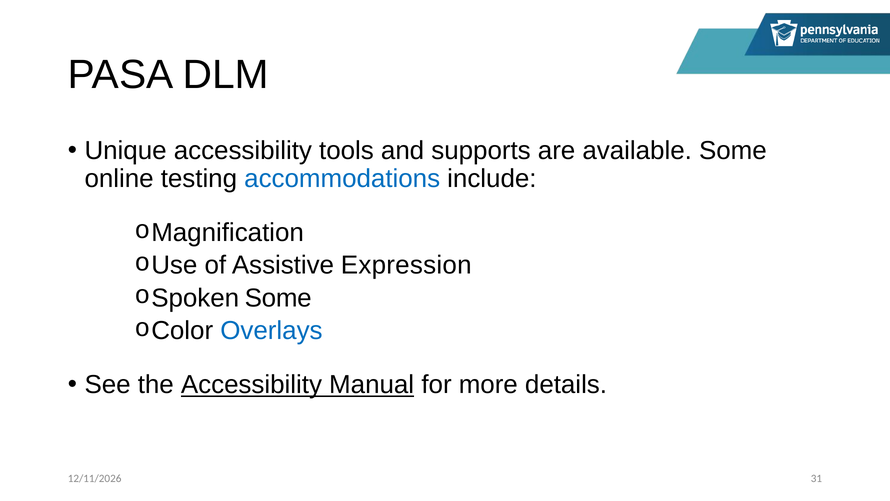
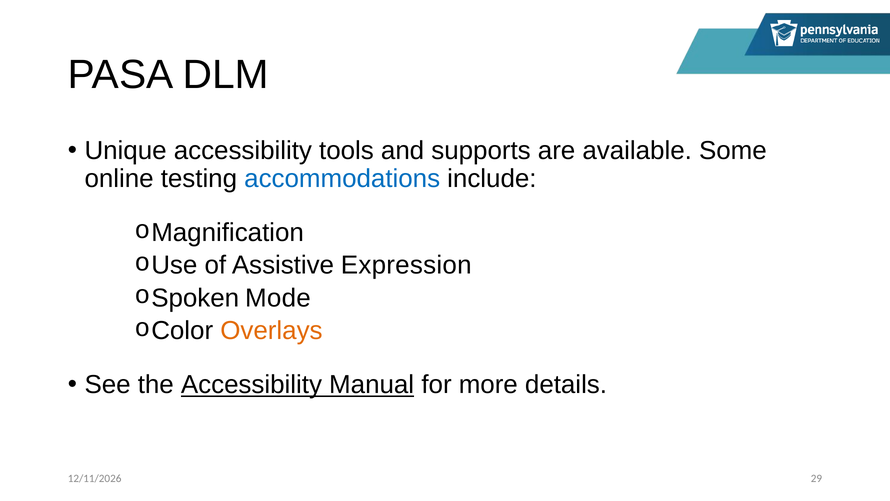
Some: Some -> Mode (278, 298)
Overlays colour: blue -> orange (271, 330)
31: 31 -> 29 (816, 478)
